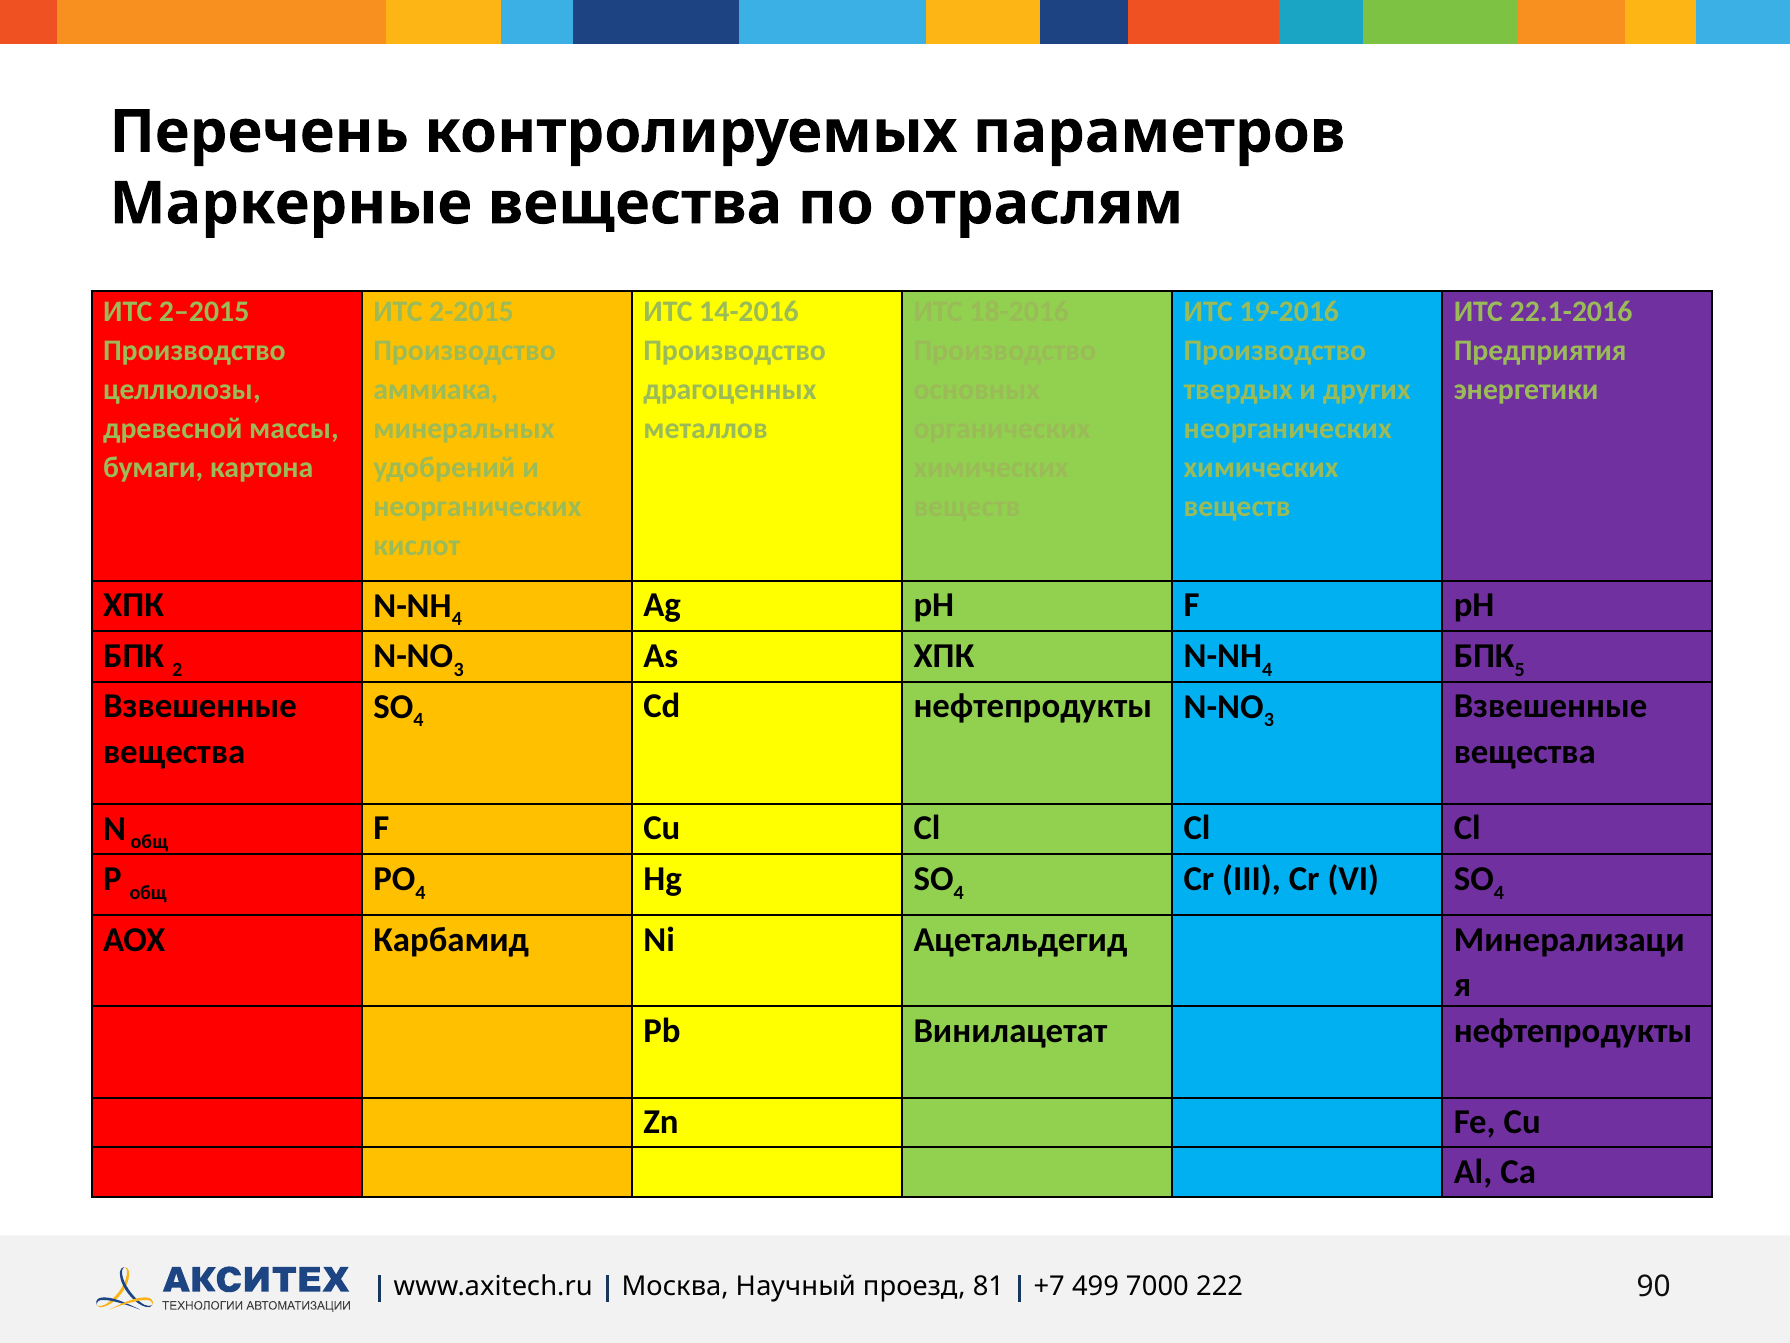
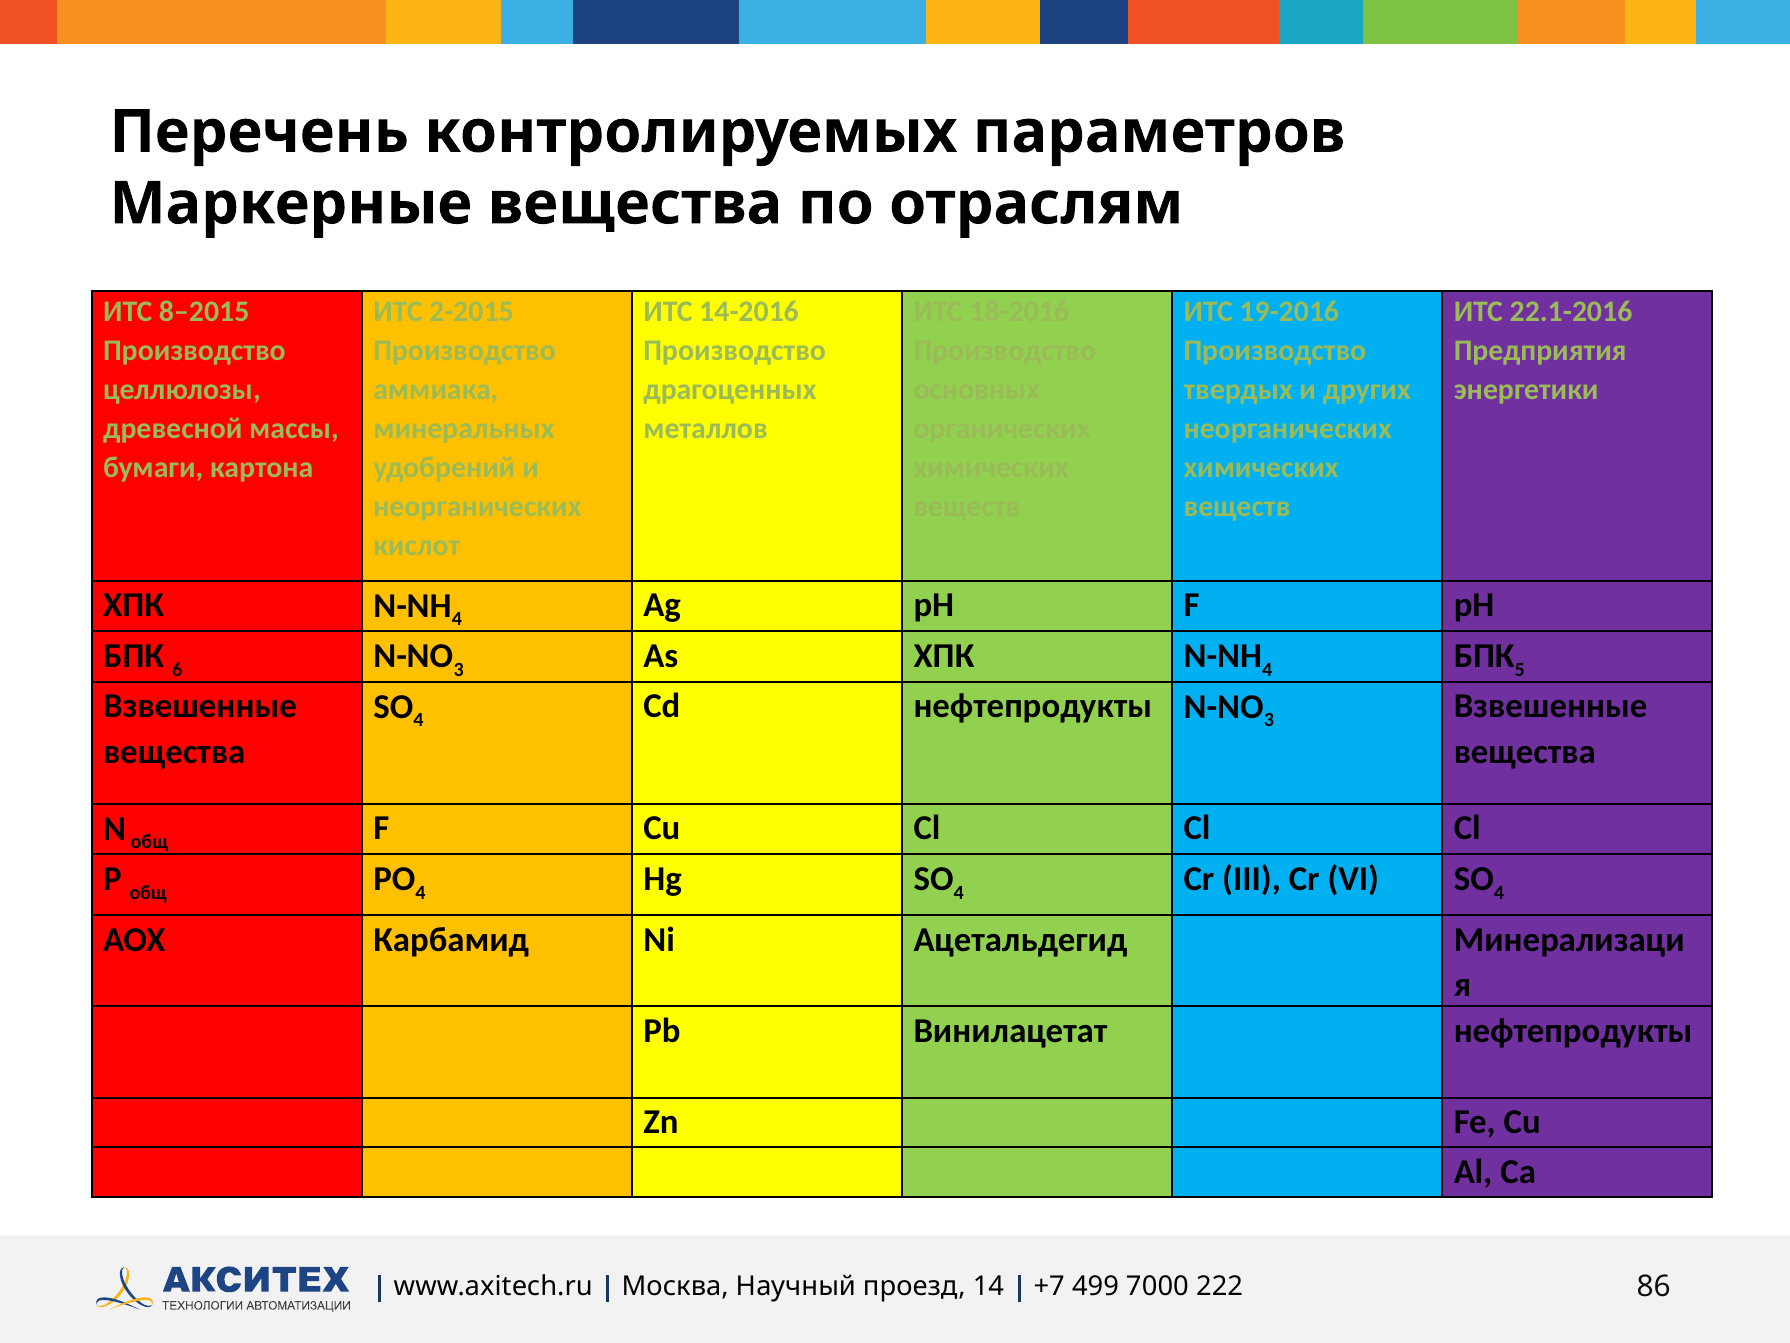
2–2015: 2–2015 -> 8–2015 (204, 312)
2: 2 -> 6 (177, 669)
81: 81 -> 14 (988, 1286)
90: 90 -> 86 (1654, 1286)
